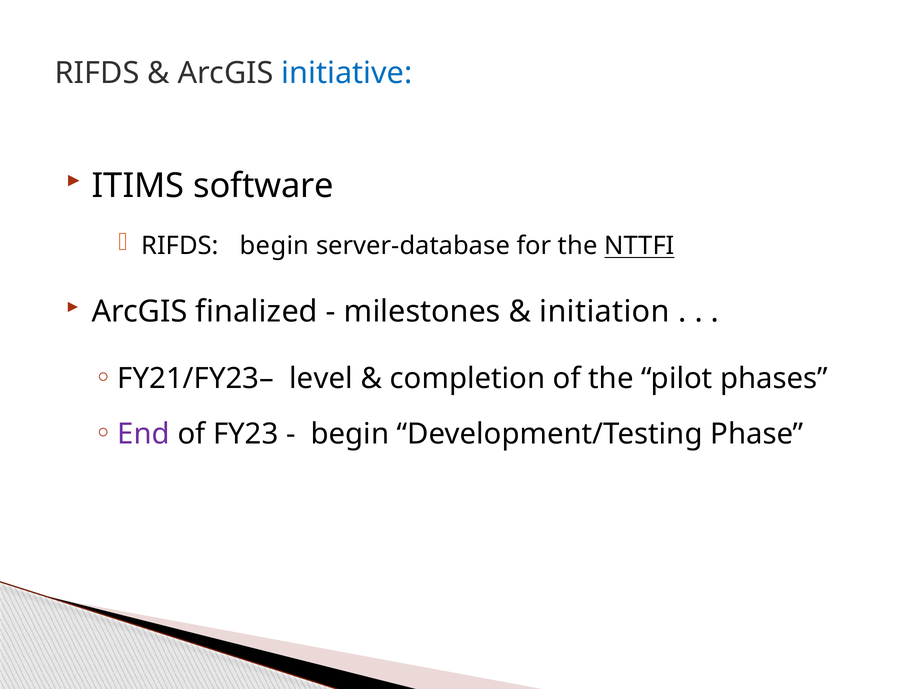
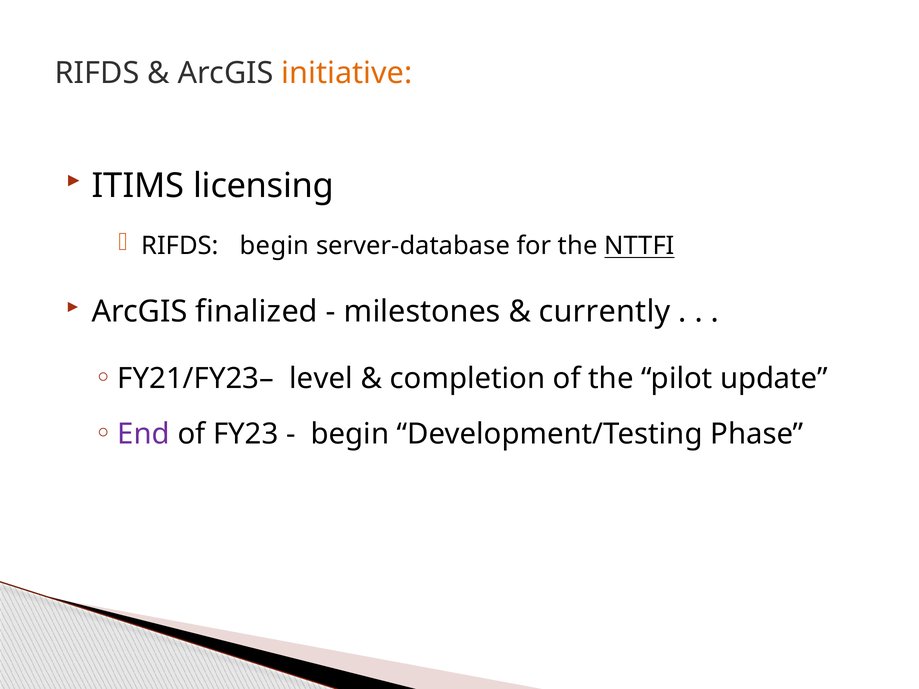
initiative colour: blue -> orange (347, 73)
software: software -> licensing (264, 186)
initiation: initiation -> currently (605, 312)
phases: phases -> update (774, 378)
